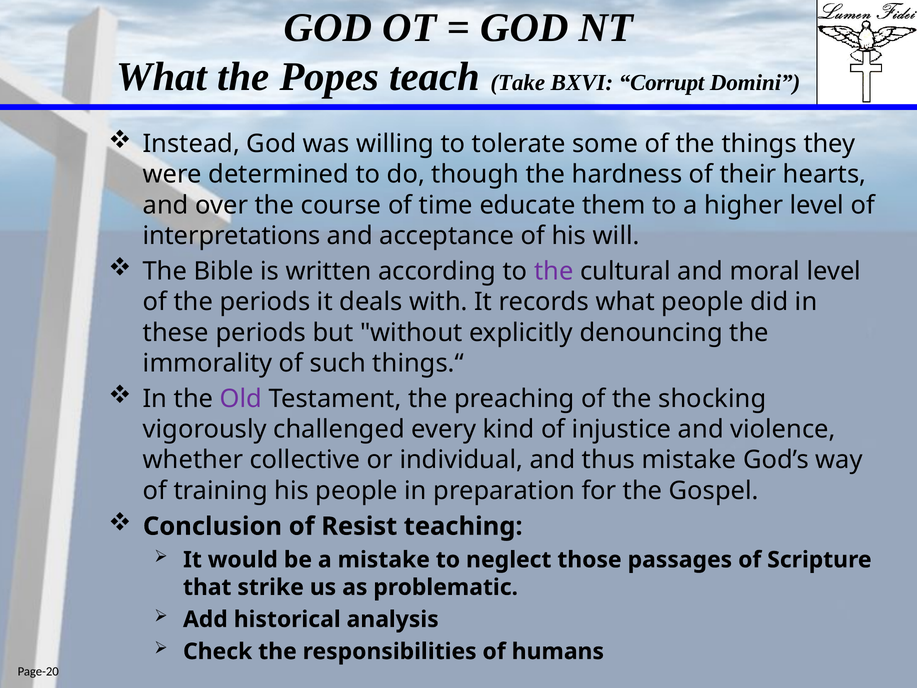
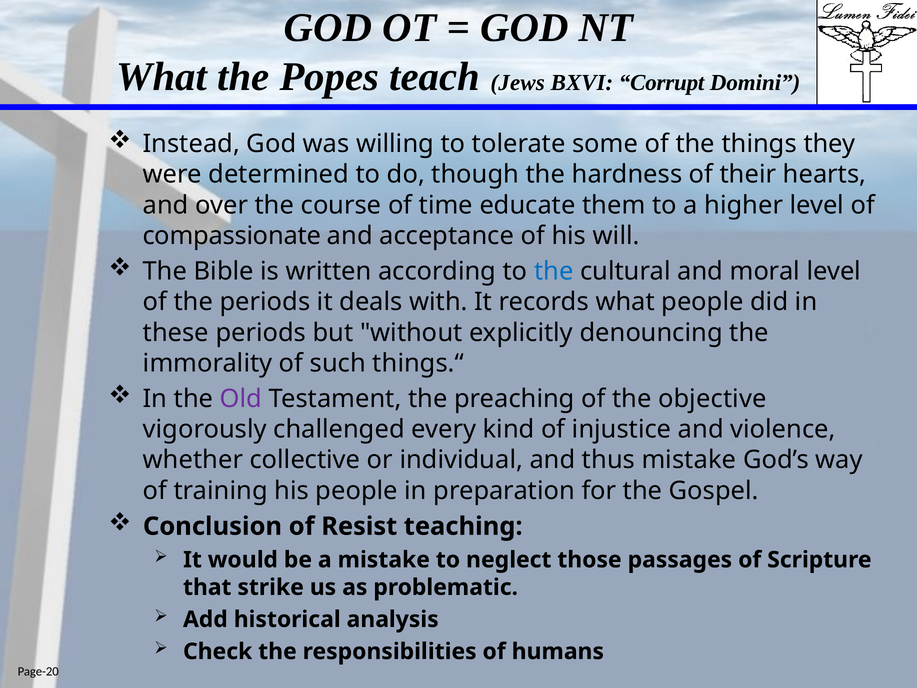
Take: Take -> Jews (518, 83)
interpretations: interpretations -> compassionate (232, 236)
the colour: purple -> blue (554, 271)
shocking: shocking -> objective (712, 399)
